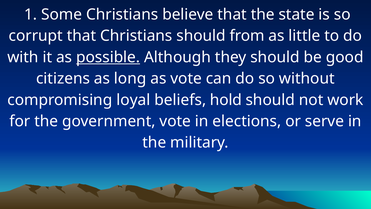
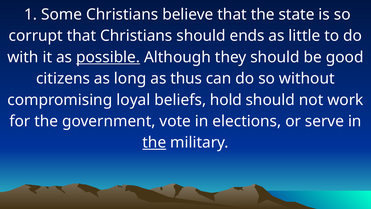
from: from -> ends (247, 36)
as vote: vote -> thus (186, 78)
the underline: none -> present (154, 142)
